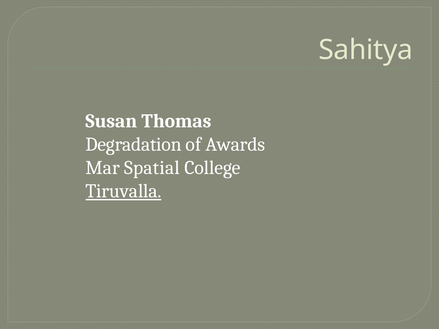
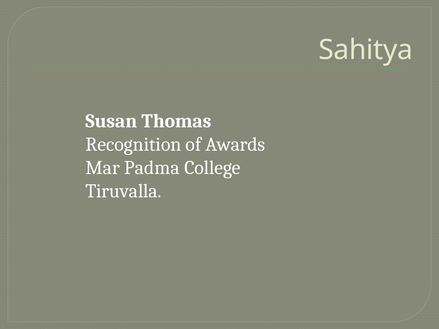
Degradation: Degradation -> Recognition (133, 145)
Spatial: Spatial -> Padma (152, 168)
Tiruvalla underline: present -> none (124, 191)
